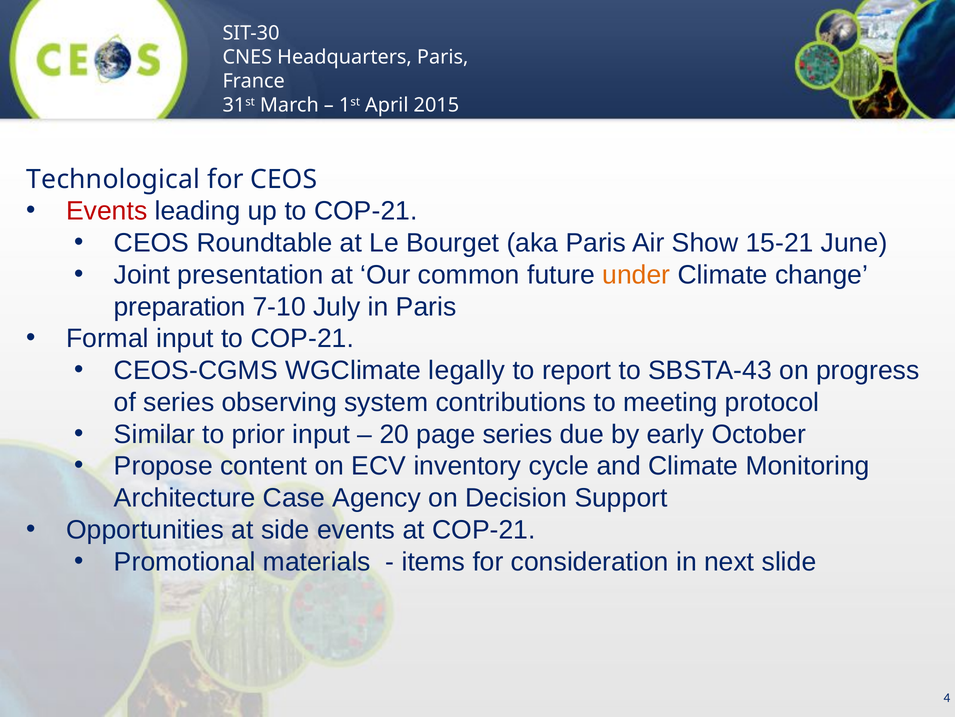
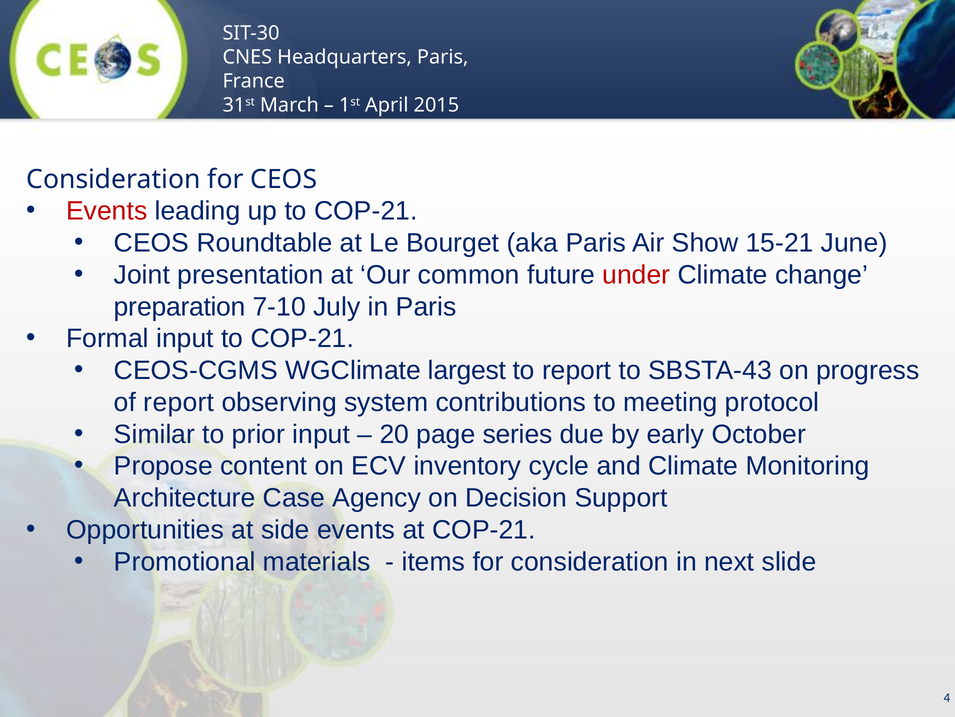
Technological: Technological -> Consideration (113, 179)
under colour: orange -> red (636, 275)
legally: legally -> largest (467, 370)
of series: series -> report (179, 402)
